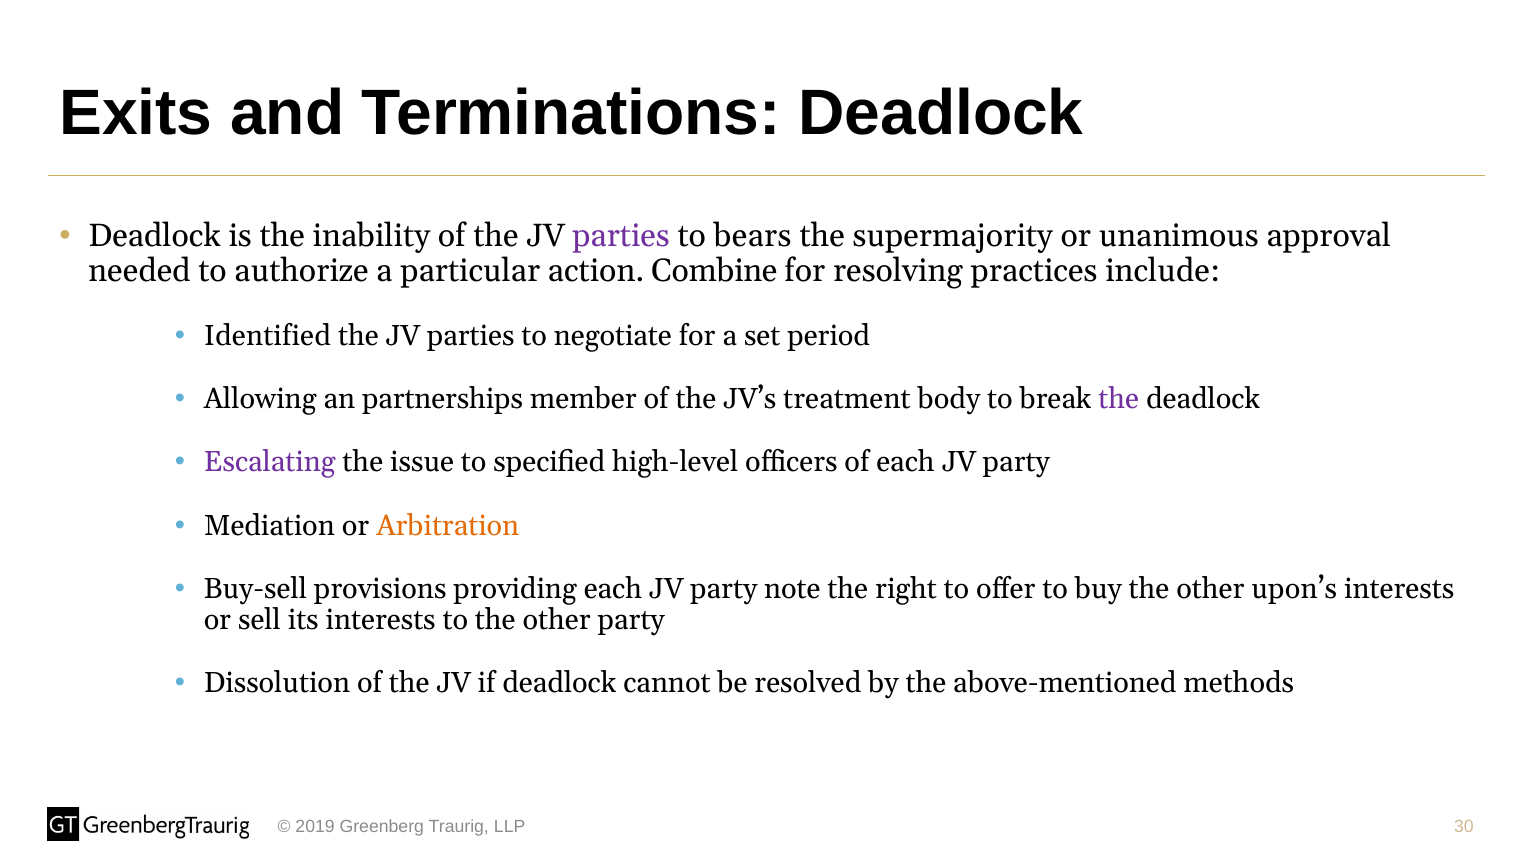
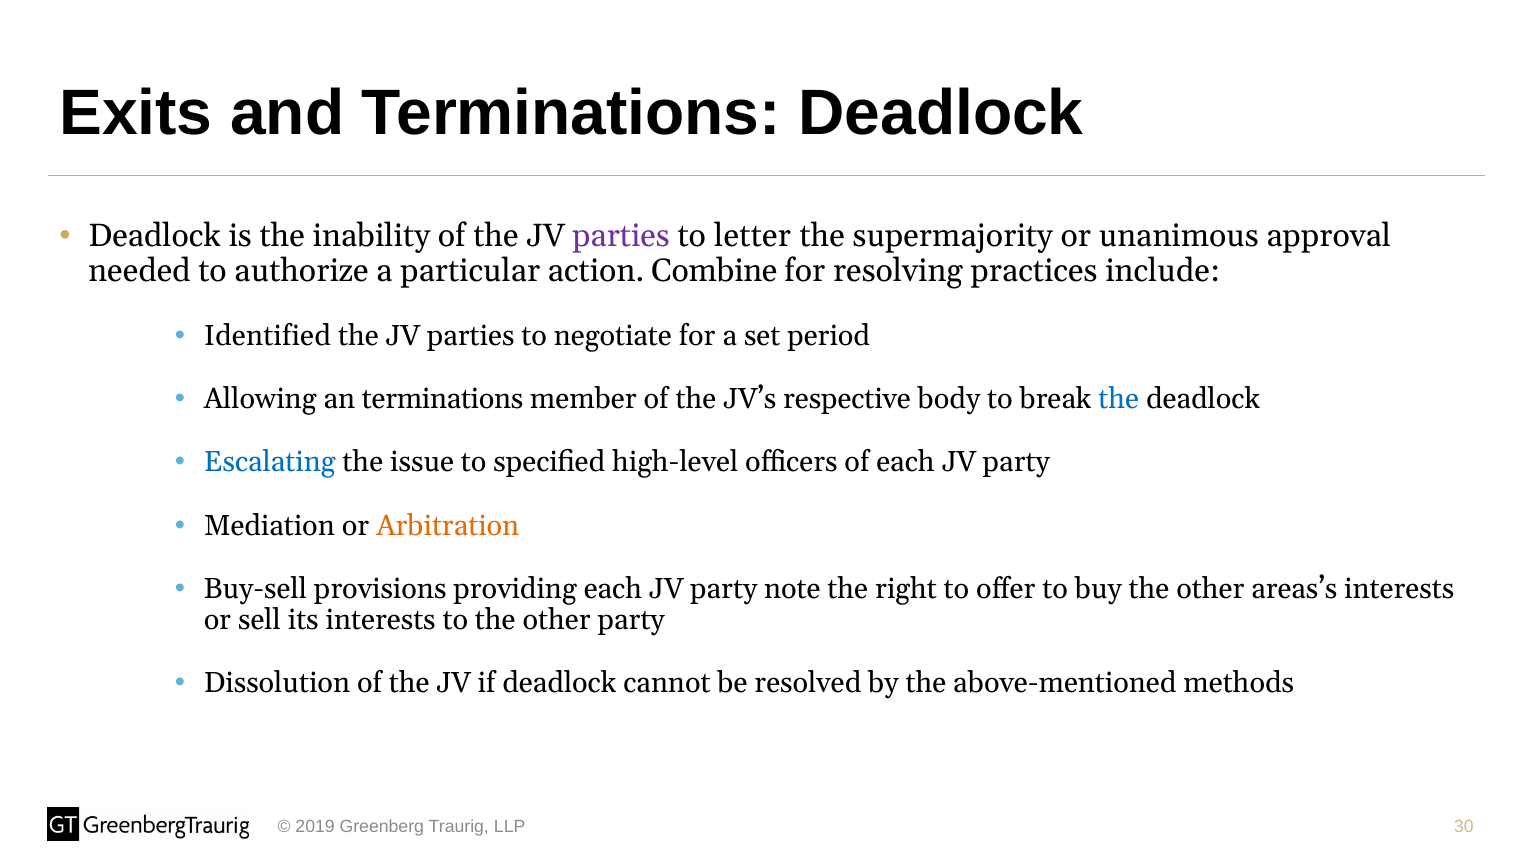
bears: bears -> letter (753, 236)
an partnerships: partnerships -> terminations (443, 399)
treatment: treatment -> respective (847, 399)
the colour: purple -> blue (1119, 399)
Escalating colour: purple -> blue (270, 462)
upon’s: upon’s -> areas’s (1294, 589)
